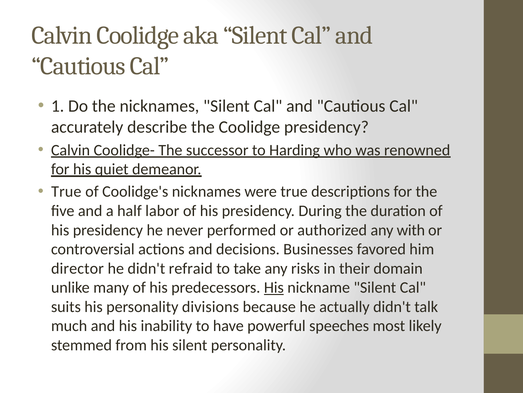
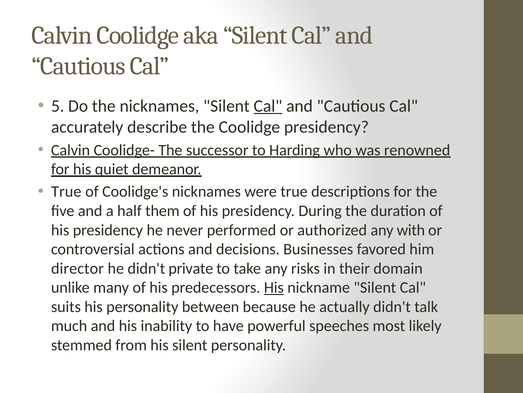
1: 1 -> 5 (58, 106)
Cal underline: none -> present (268, 106)
labor: labor -> them (162, 210)
refraid: refraid -> private (191, 268)
divisions: divisions -> between (211, 306)
